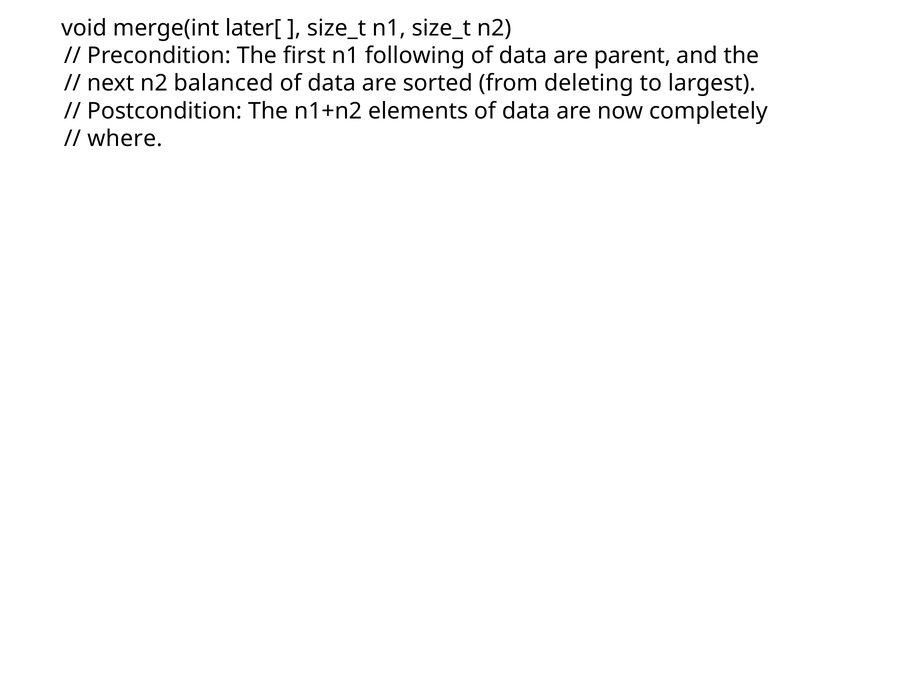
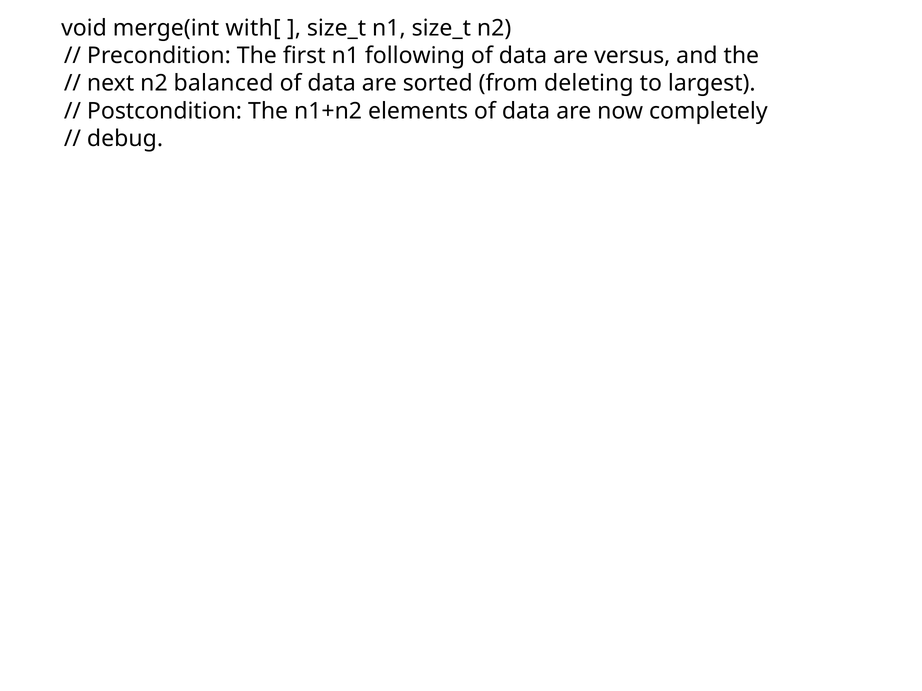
later[: later[ -> with[ (253, 28)
parent: parent -> versus (632, 56)
where: where -> debug (125, 139)
